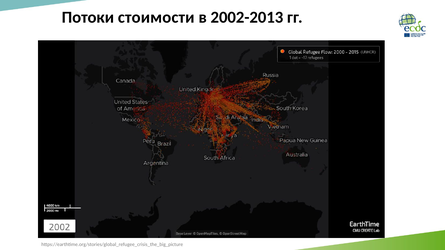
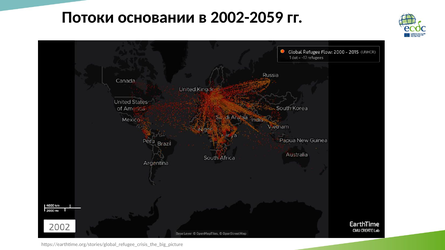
стоимости: стоимости -> основании (156, 17)
2002-2013: 2002-2013 -> 2002-2059 (247, 17)
